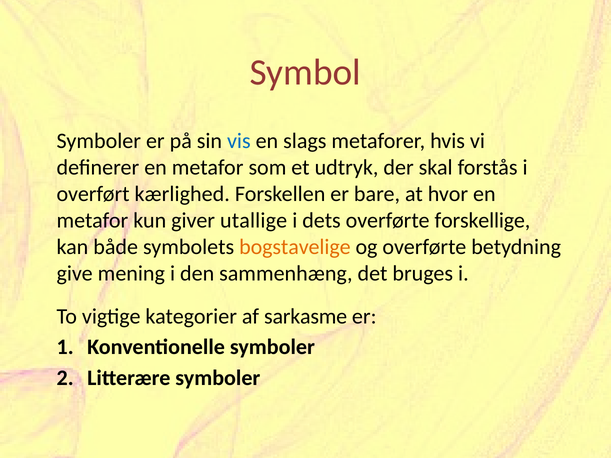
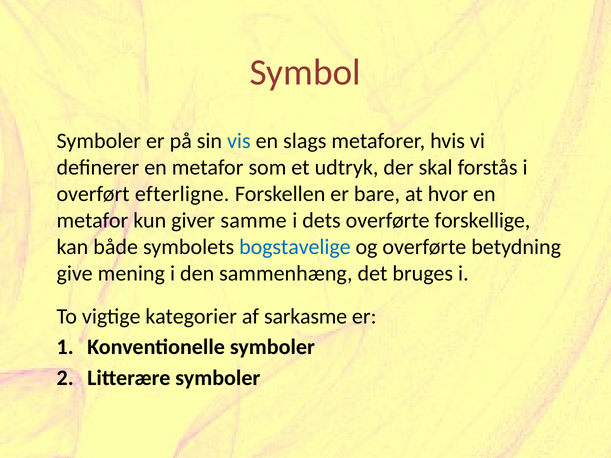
kærlighed: kærlighed -> efterligne (182, 194)
utallige: utallige -> samme (254, 220)
bogstavelige colour: orange -> blue (295, 247)
